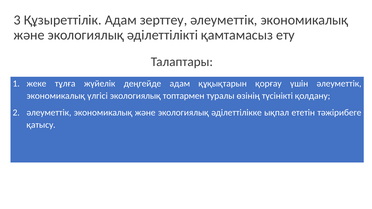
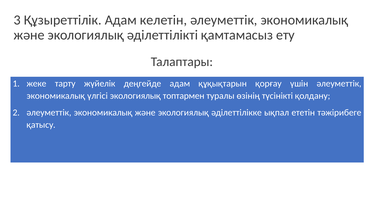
зерттеу: зерттеу -> келетін (164, 20)
тұлға: тұлға -> тарту (65, 84)
